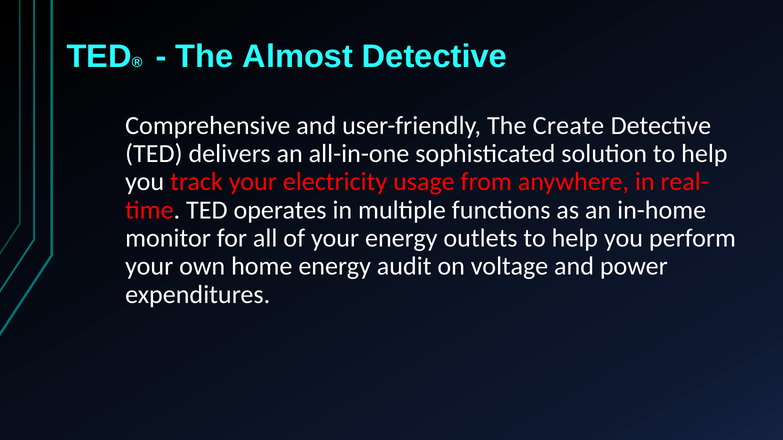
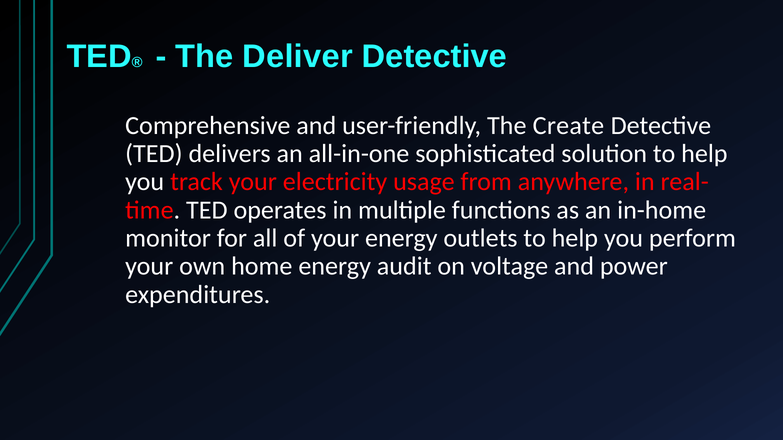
Almost: Almost -> Deliver (298, 57)
